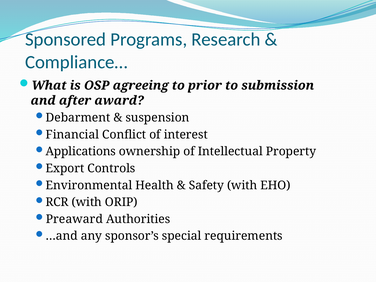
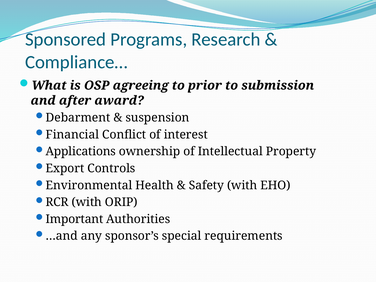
Preaward: Preaward -> Important (74, 219)
